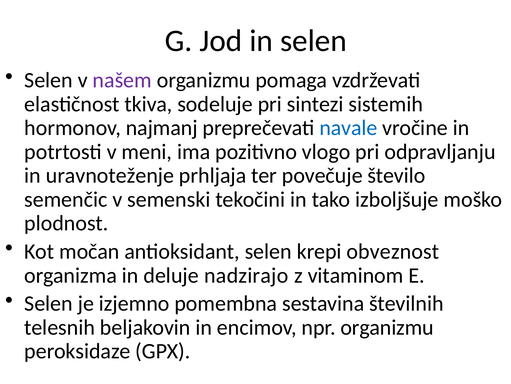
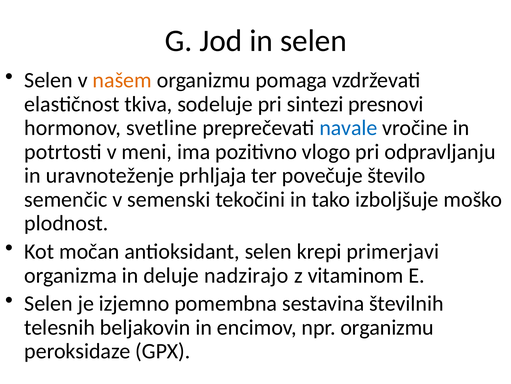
našem colour: purple -> orange (122, 80)
sistemih: sistemih -> presnovi (386, 104)
najmanj: najmanj -> svetline (162, 128)
obveznost: obveznost -> primerjavi (393, 251)
